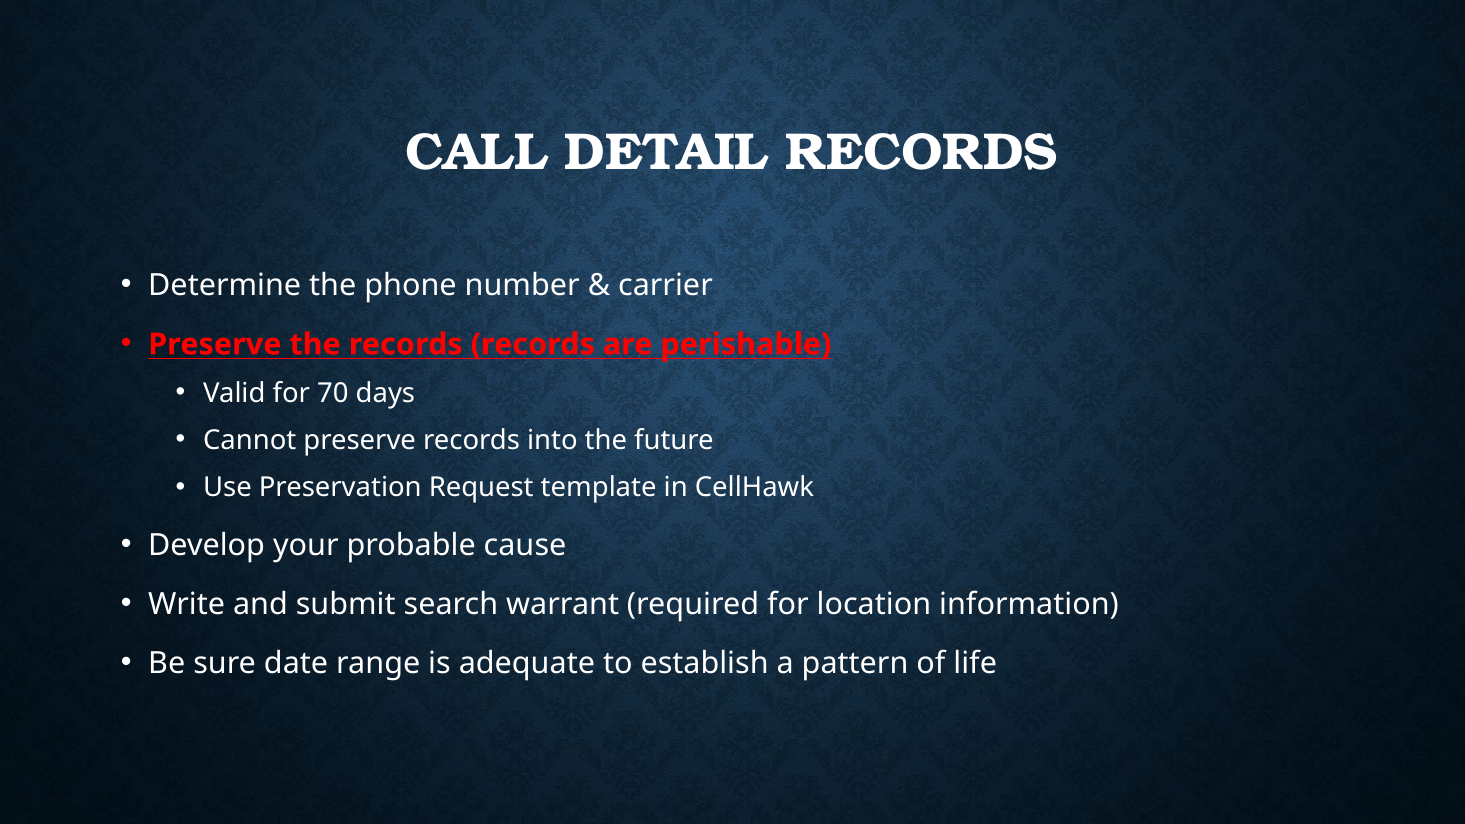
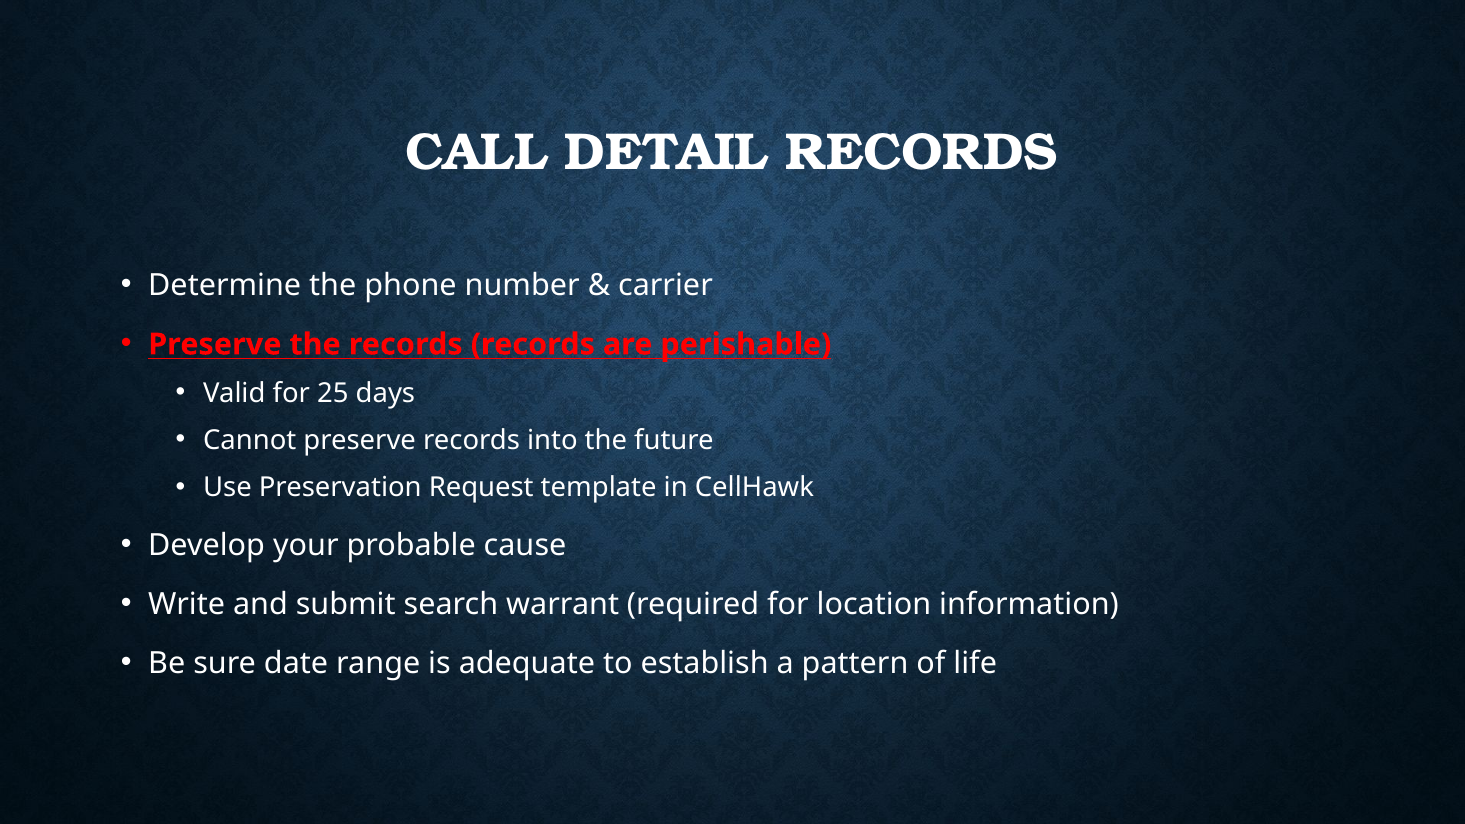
70: 70 -> 25 (333, 393)
